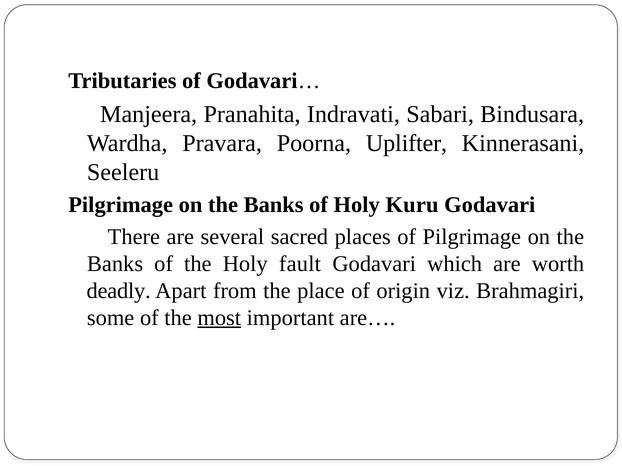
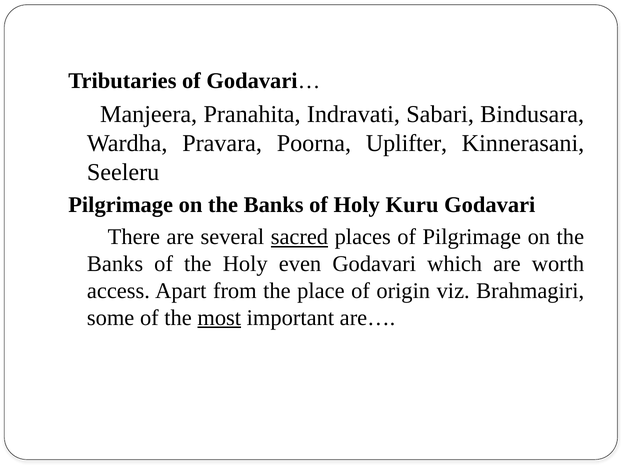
sacred underline: none -> present (299, 237)
fault: fault -> even (300, 264)
deadly: deadly -> access (118, 291)
